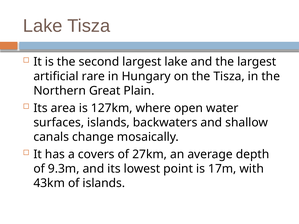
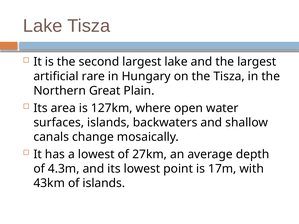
a covers: covers -> lowest (96, 154)
9.3m: 9.3m -> 4.3m (64, 169)
